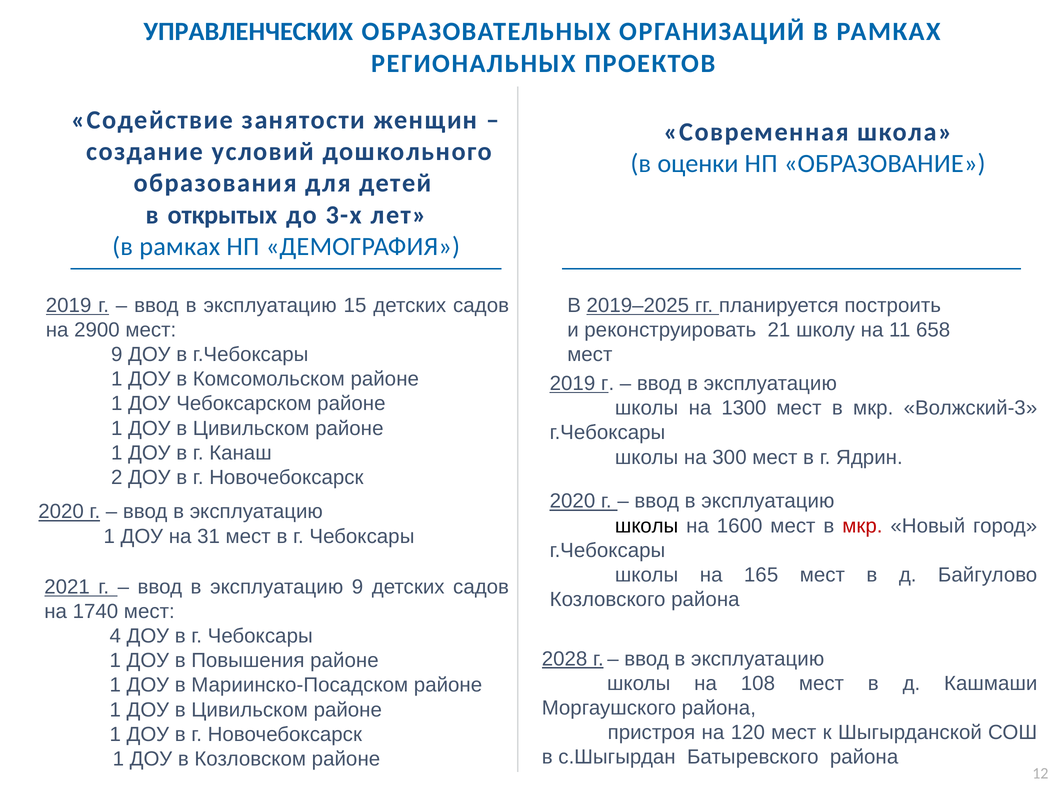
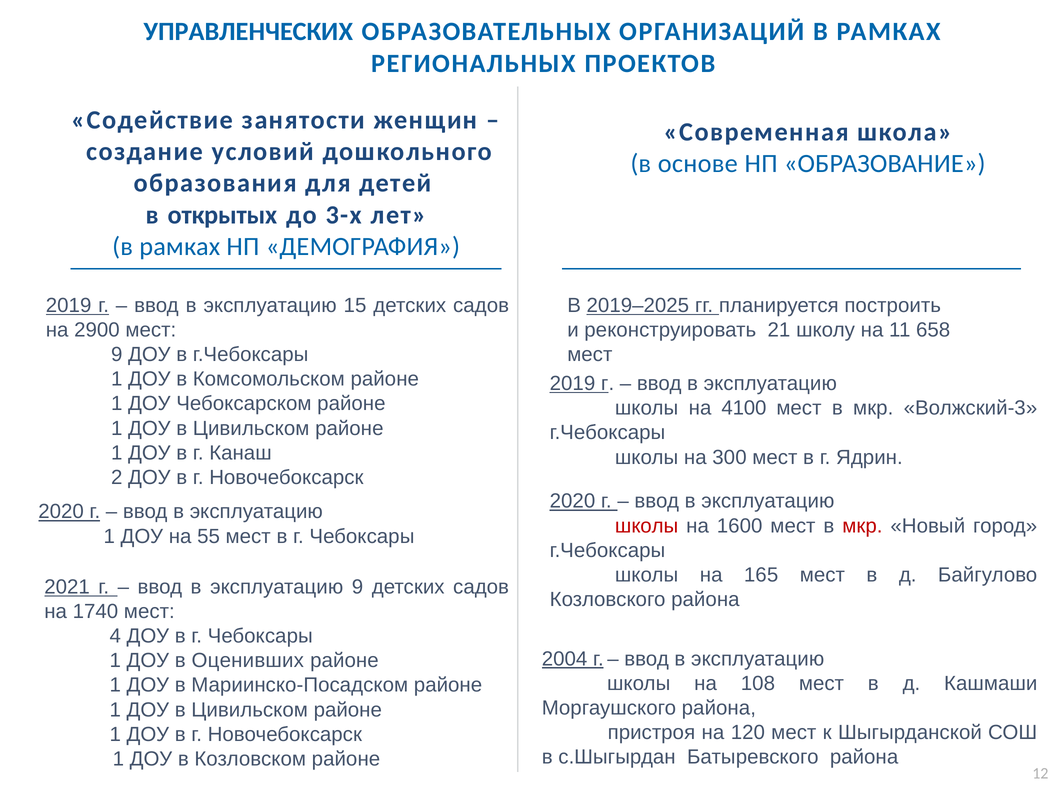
оценки: оценки -> основе (698, 163)
1300: 1300 -> 4100 (744, 408)
школы colour: black -> red (647, 526)
31: 31 -> 55 (209, 536)
2028: 2028 -> 2004 (565, 659)
Повышения: Повышения -> Оценивших (248, 660)
